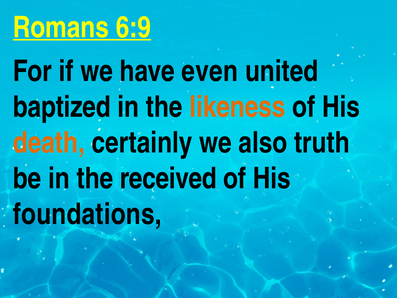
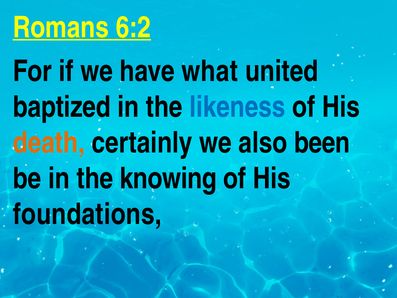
6:9: 6:9 -> 6:2 (133, 28)
even: even -> what (210, 71)
likeness colour: orange -> blue (237, 107)
truth: truth -> been (322, 143)
received: received -> knowing (168, 178)
